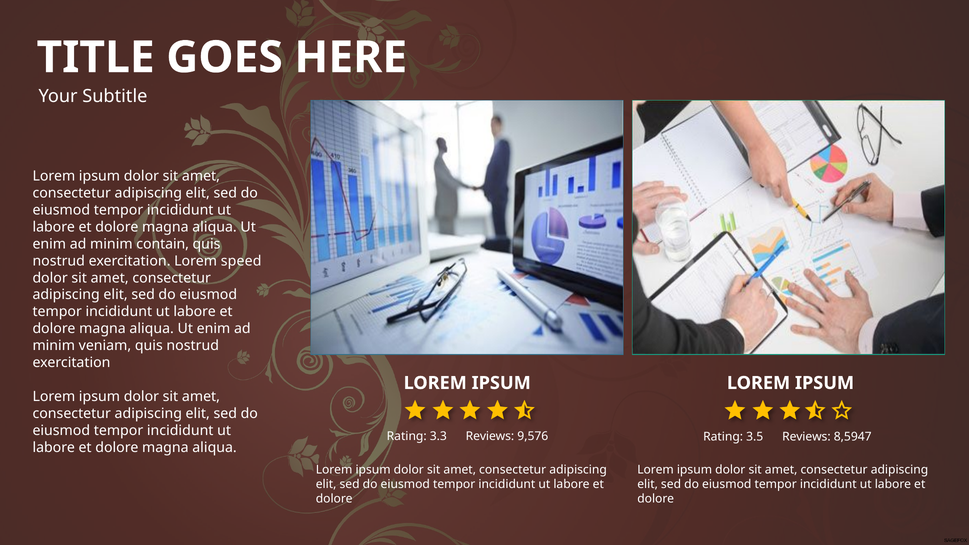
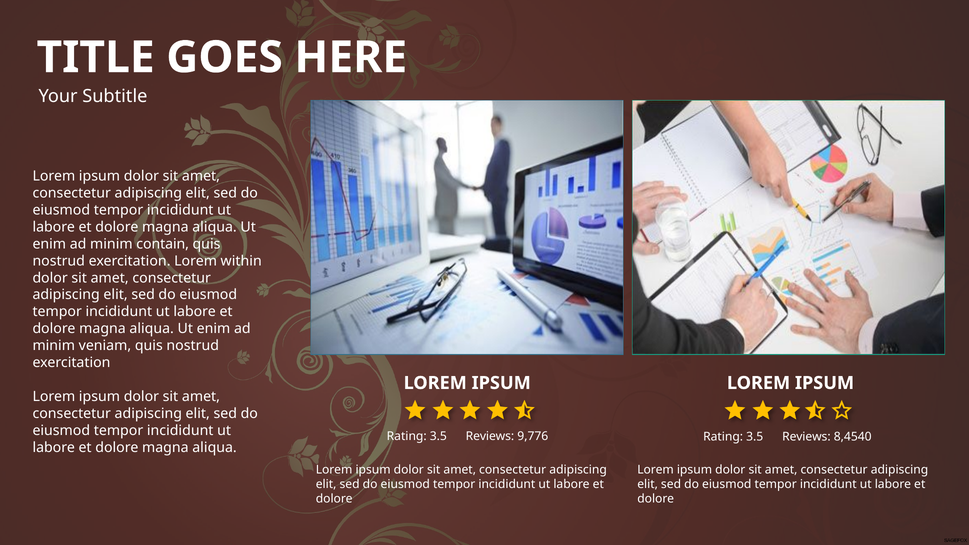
speed: speed -> within (241, 261)
3.3: 3.3 -> 3.5 (438, 436)
9,576: 9,576 -> 9,776 (533, 436)
8,5947: 8,5947 -> 8,4540 (853, 437)
